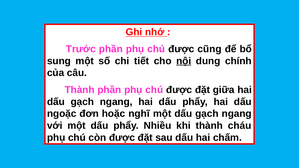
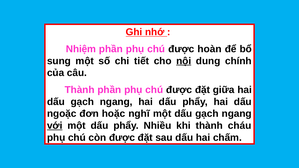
Trước: Trước -> Nhiệm (81, 49)
cũng: cũng -> hoàn (210, 49)
với underline: none -> present (55, 126)
